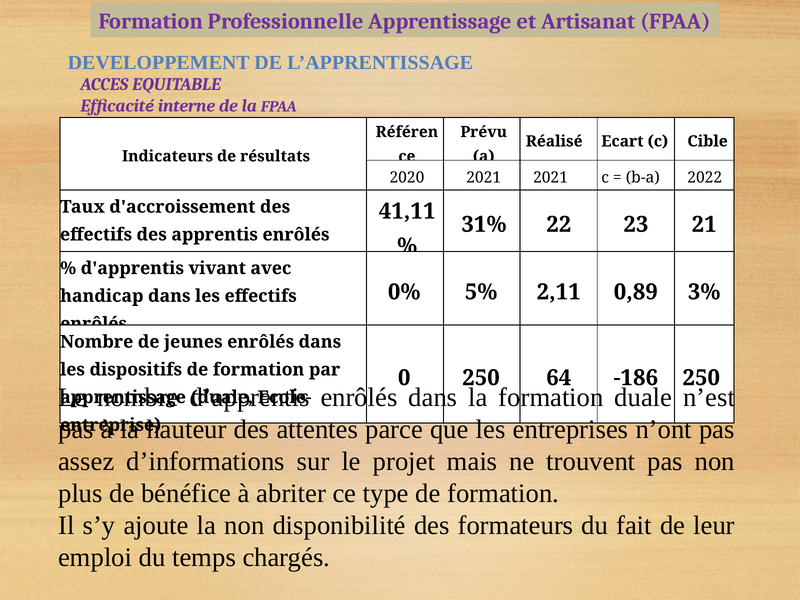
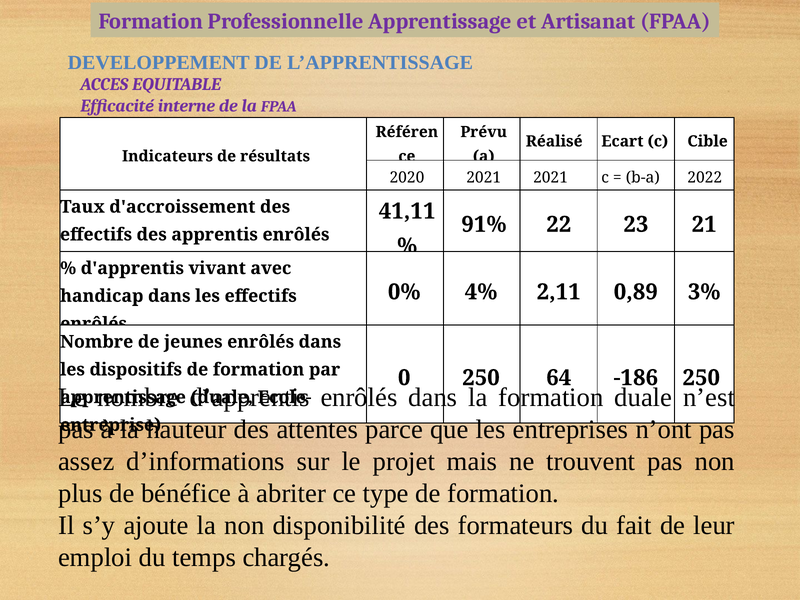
31%: 31% -> 91% (484, 224)
5%: 5% -> 4% (481, 292)
